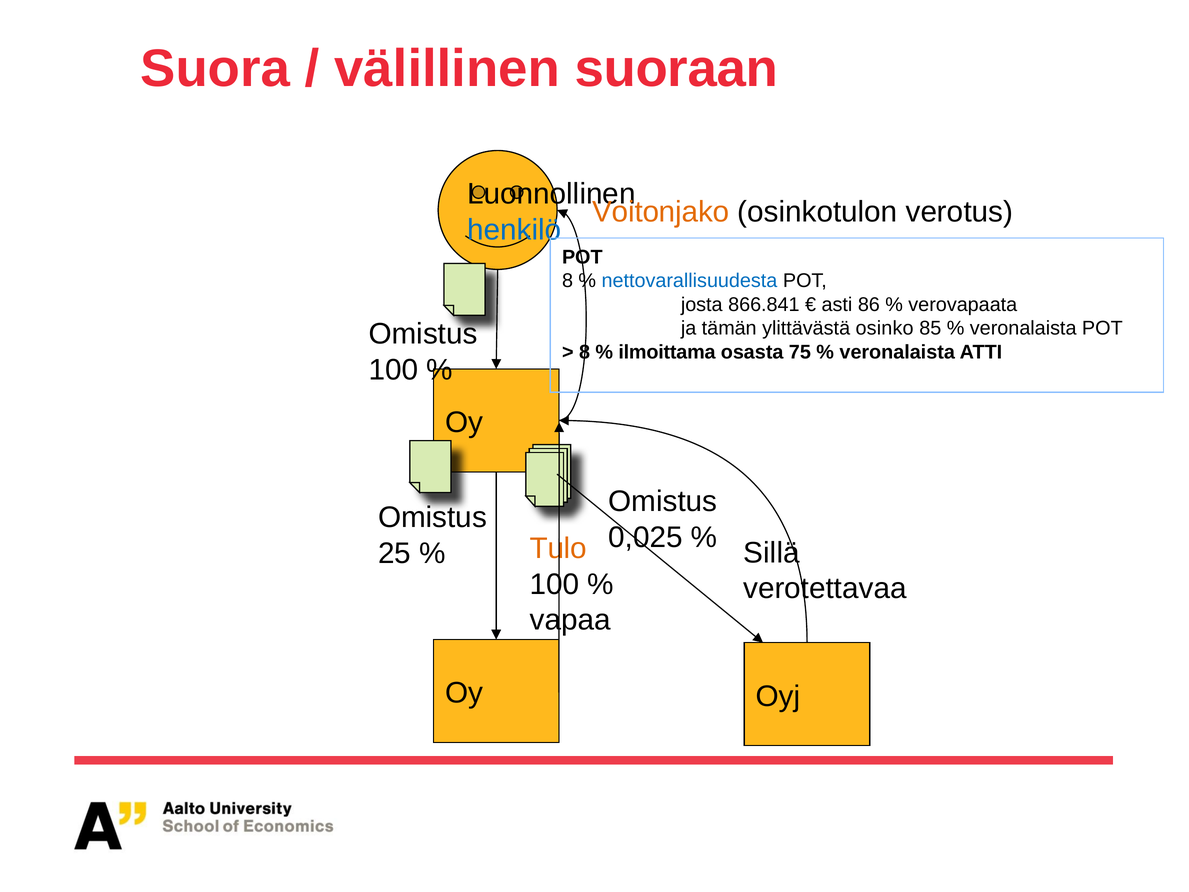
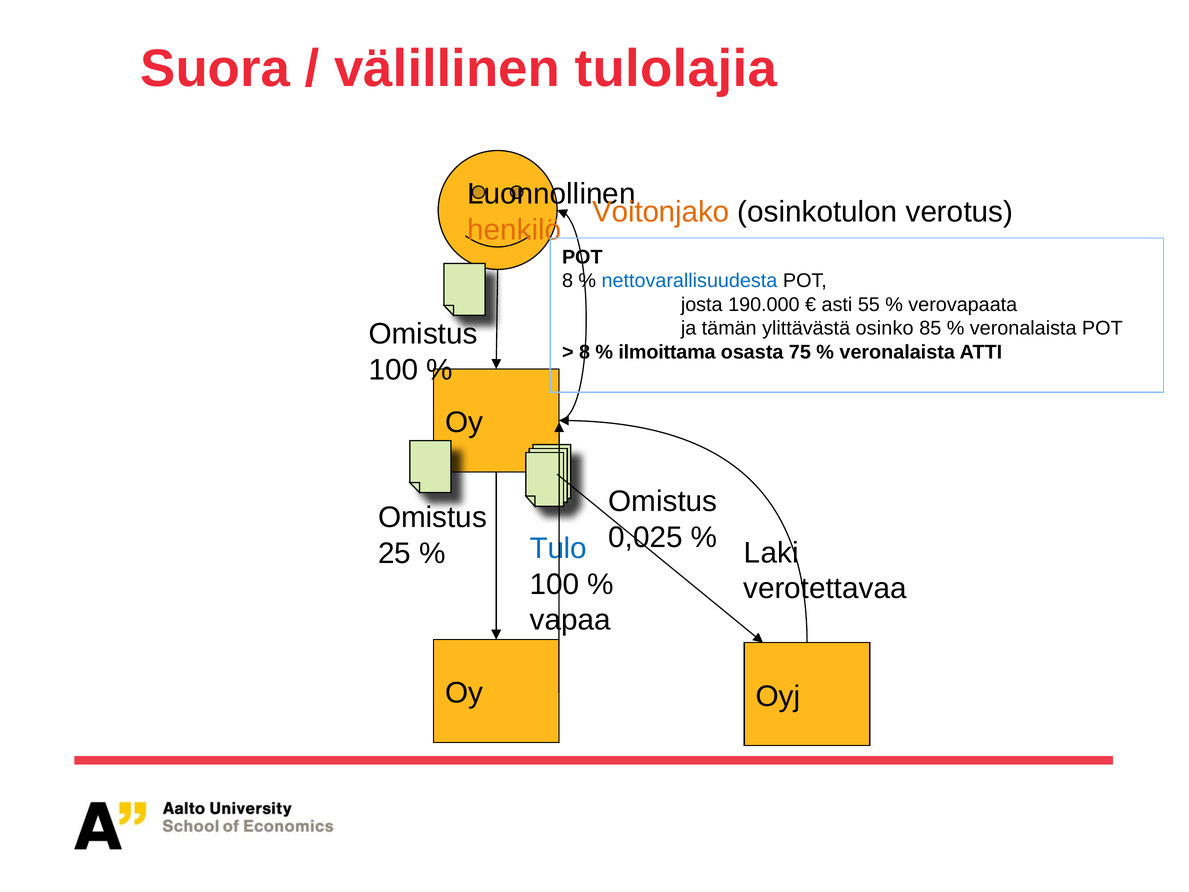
suoraan: suoraan -> tulolajia (676, 69)
henkilö colour: blue -> orange (514, 230)
866.841: 866.841 -> 190.000 (764, 304)
86: 86 -> 55 (869, 304)
Tulo colour: orange -> blue (558, 548)
Sillä: Sillä -> Laki (771, 553)
